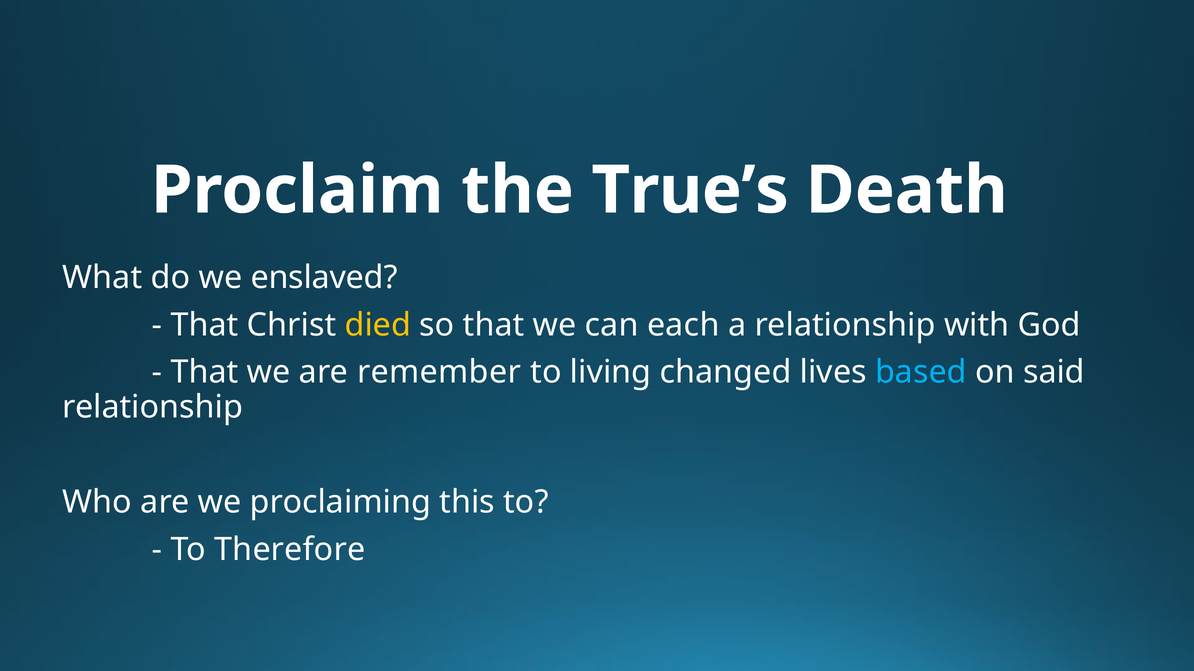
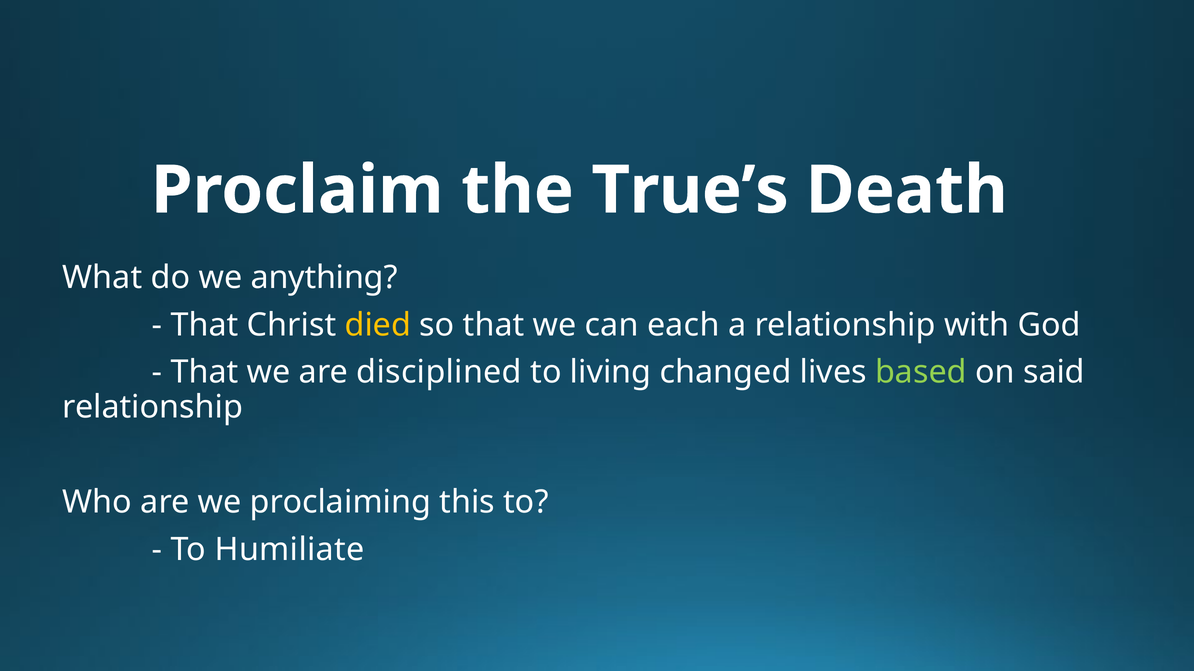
enslaved: enslaved -> anything (324, 278)
remember: remember -> disciplined (439, 373)
based colour: light blue -> light green (921, 373)
Therefore: Therefore -> Humiliate (290, 550)
